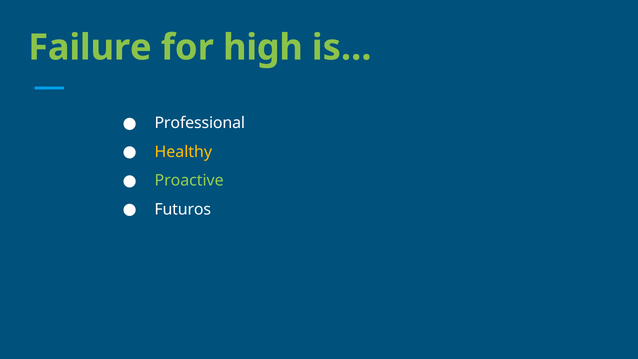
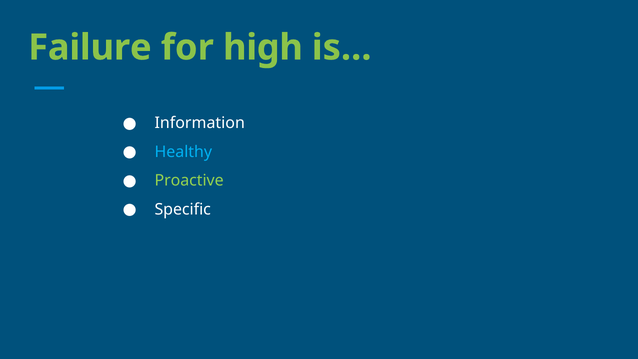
Professional: Professional -> Information (200, 123)
Healthy colour: yellow -> light blue (183, 152)
Futuros: Futuros -> Specific (183, 209)
